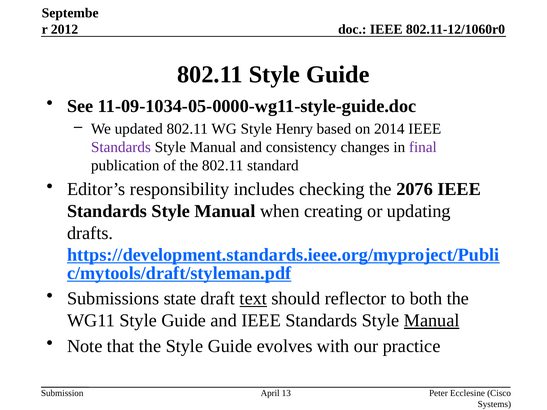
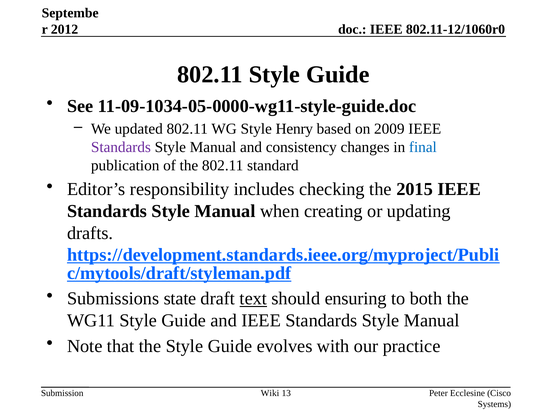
2014: 2014 -> 2009 (389, 129)
final colour: purple -> blue (423, 147)
2076: 2076 -> 2015 (415, 189)
reflector: reflector -> ensuring (356, 299)
Manual underline: present -> none (432, 321)
April: April -> Wiki (270, 393)
